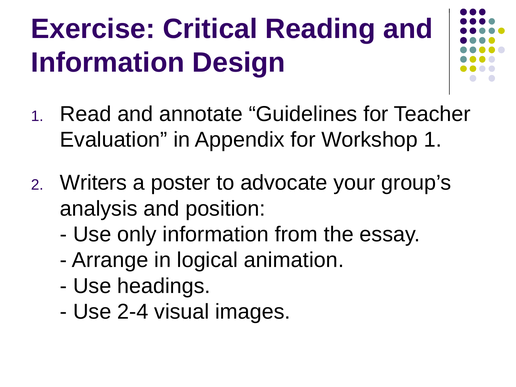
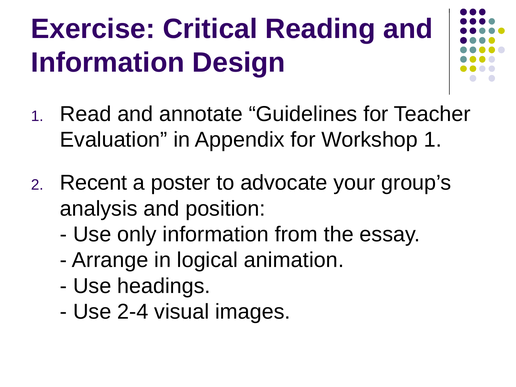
Writers: Writers -> Recent (94, 183)
